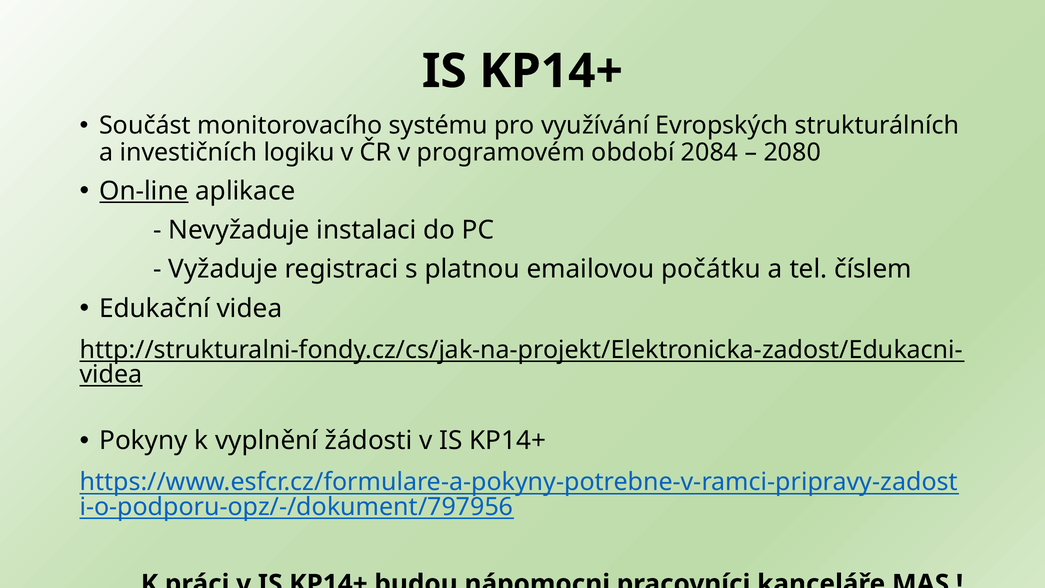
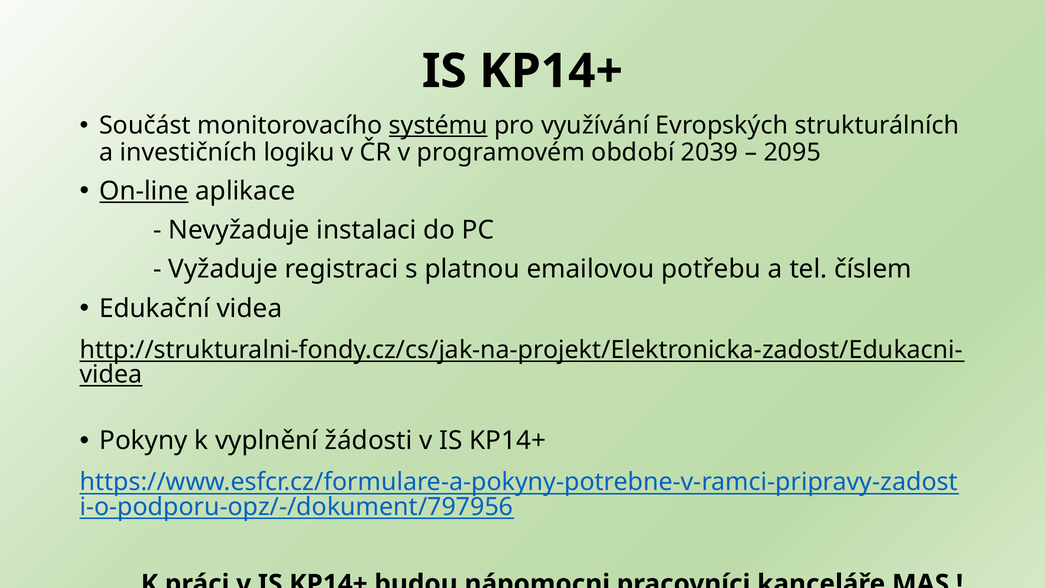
systému underline: none -> present (438, 126)
2084: 2084 -> 2039 (710, 153)
2080: 2080 -> 2095 (792, 153)
počátku: počátku -> potřebu (711, 269)
